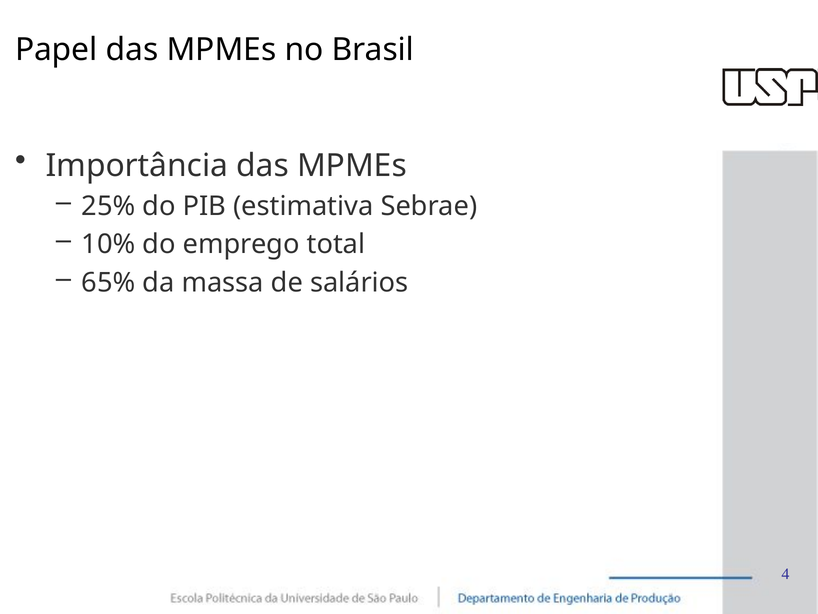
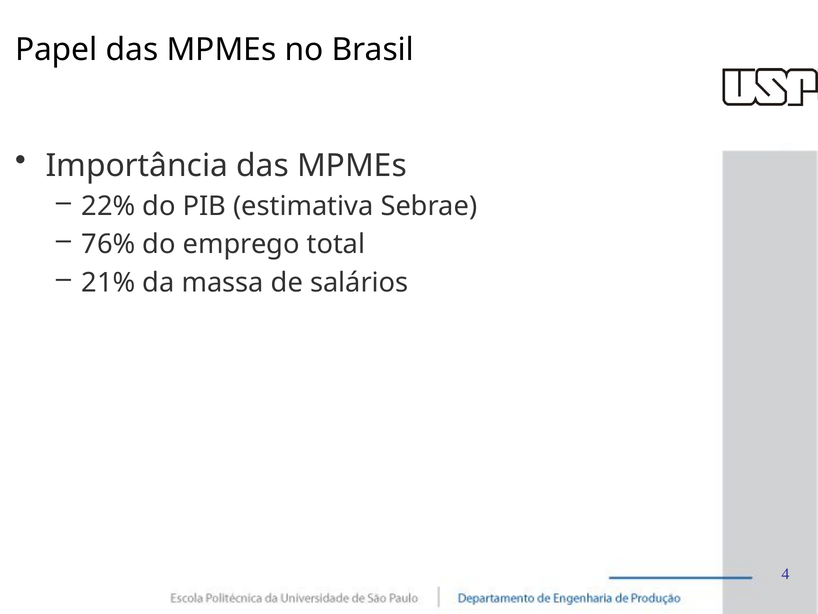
25%: 25% -> 22% (108, 206)
10%: 10% -> 76% (108, 244)
65%: 65% -> 21% (108, 282)
